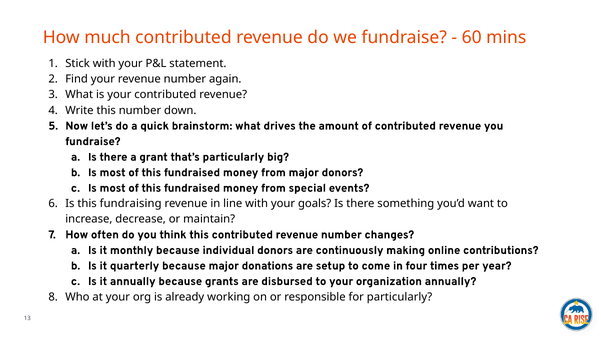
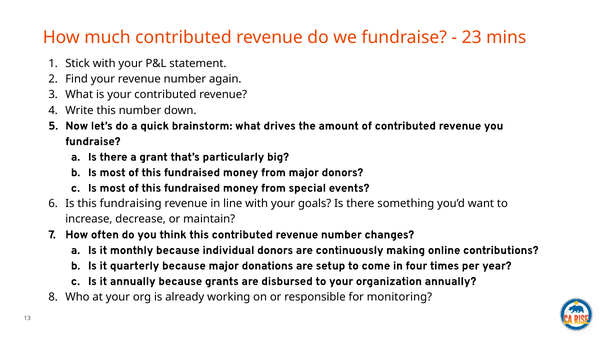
60: 60 -> 23 (472, 38)
for particularly: particularly -> monitoring (399, 297)
